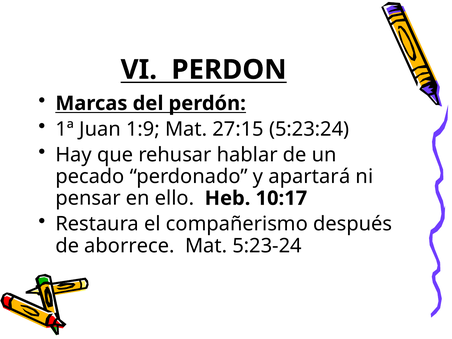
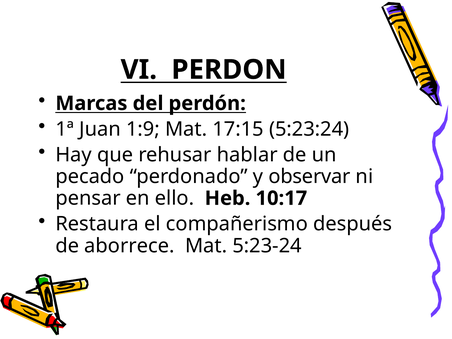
27:15: 27:15 -> 17:15 (238, 129)
apartará: apartará -> observar (310, 177)
